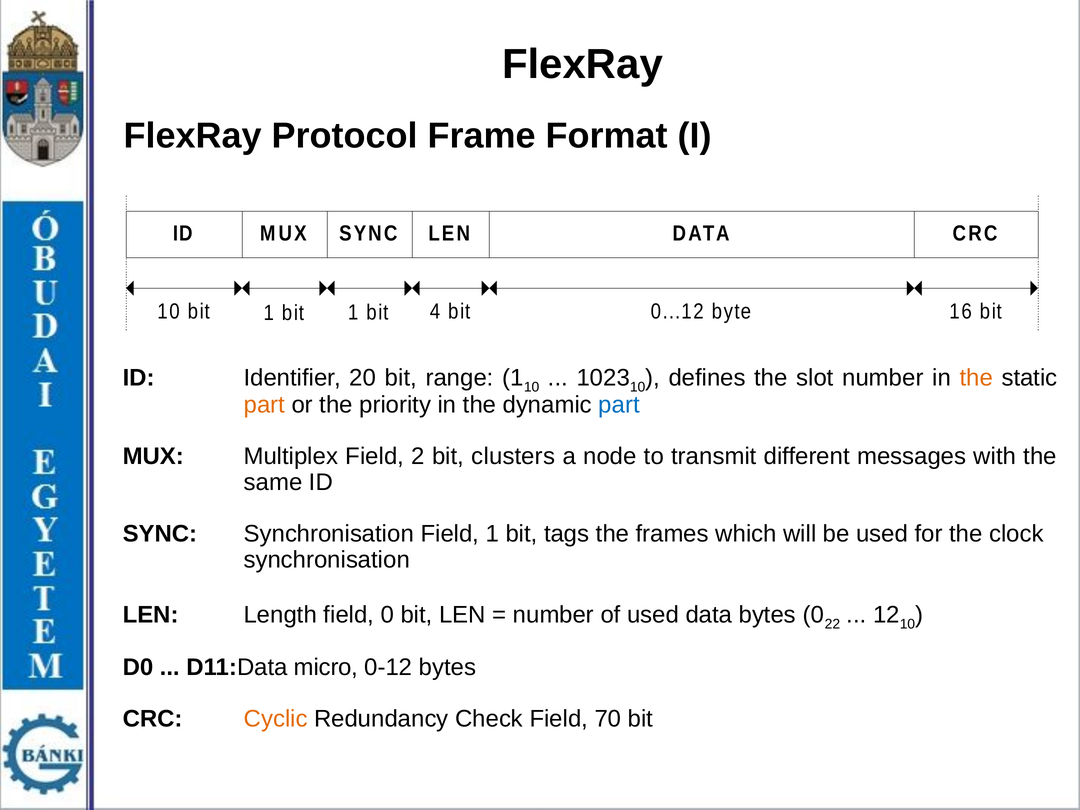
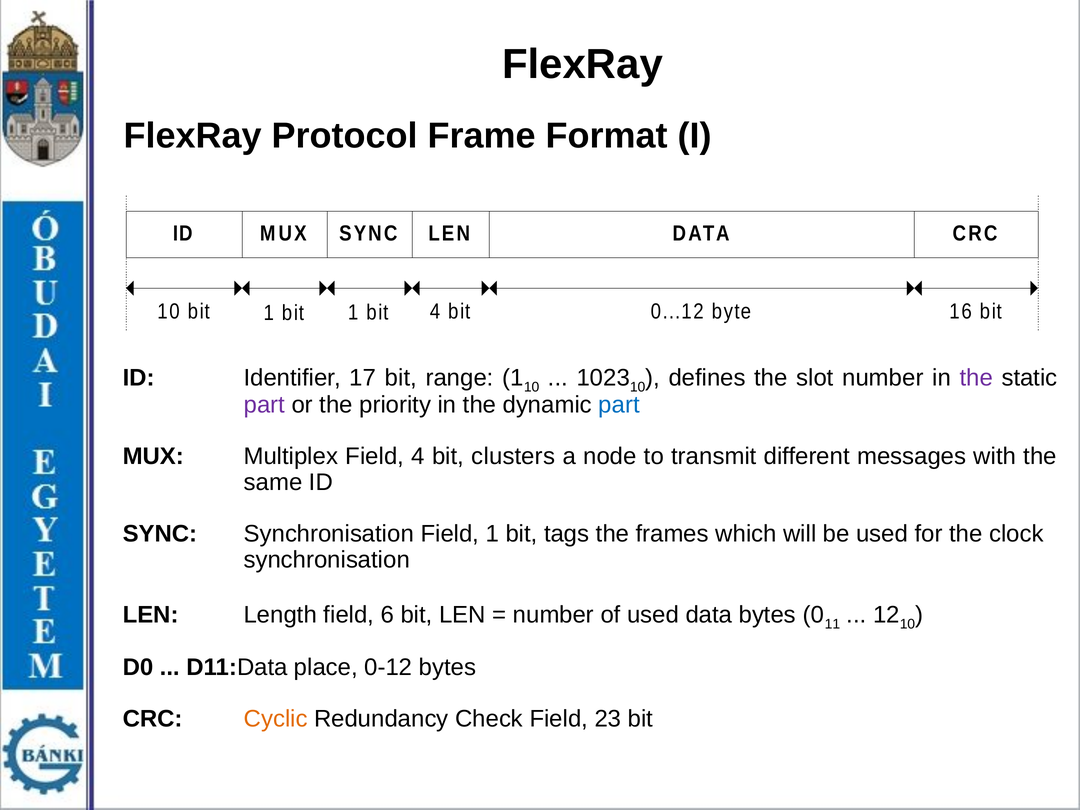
20: 20 -> 17 (363, 378)
the colour: orange -> purple (976, 378)
part colour: orange -> purple (264, 405)
Field 2: 2 -> 4 (418, 456)
field 0: 0 -> 6 (387, 615)
22: 22 -> 11 (832, 624)
micro: micro -> place (326, 667)
70: 70 -> 23 (608, 719)
